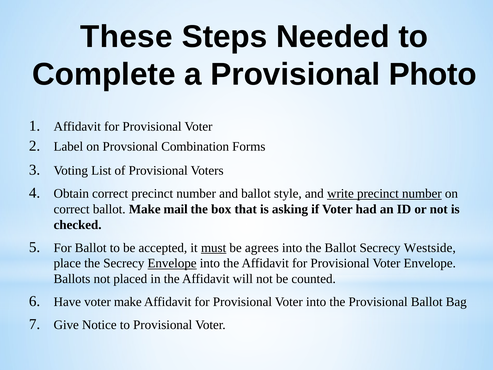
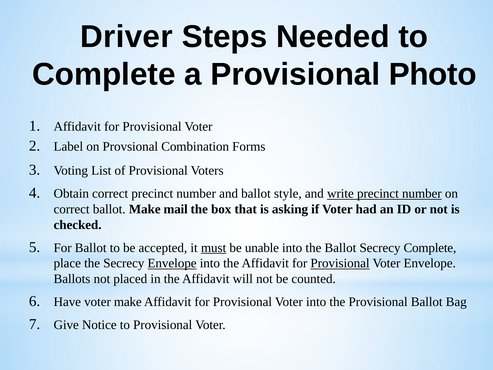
These: These -> Driver (126, 37)
agrees: agrees -> unable (262, 248)
Secrecy Westside: Westside -> Complete (430, 248)
Provisional underline: none -> present (340, 263)
